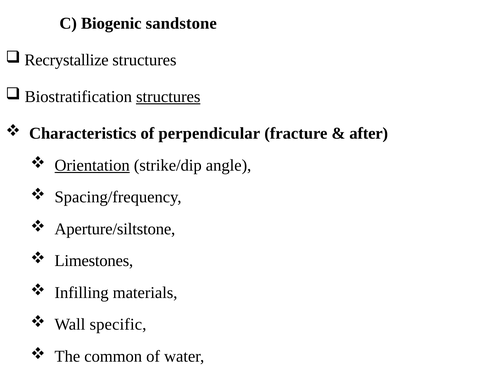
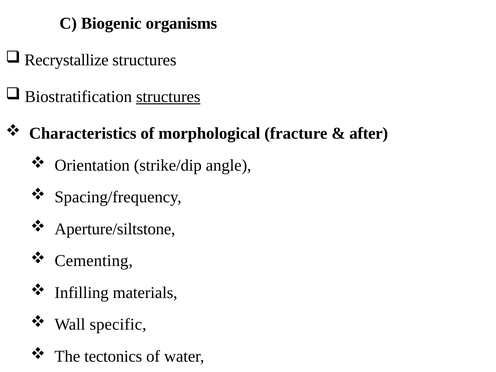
sandstone: sandstone -> organisms (181, 24)
perpendicular: perpendicular -> morphological (209, 133)
Orientation underline: present -> none (92, 165)
Limestones: Limestones -> Cementing (94, 261)
common: common -> tectonics (113, 356)
